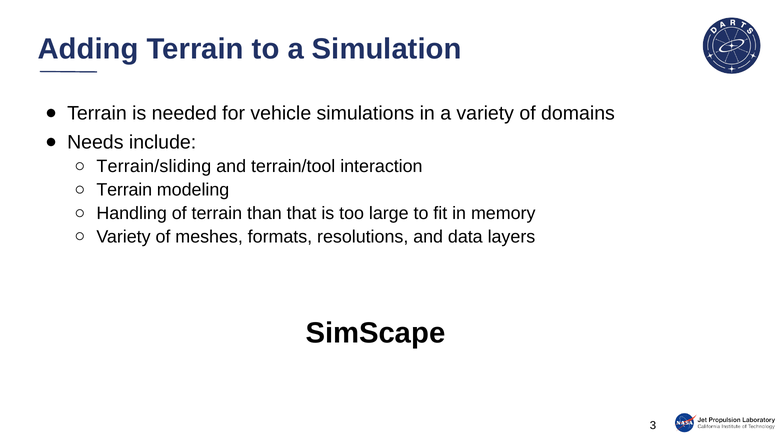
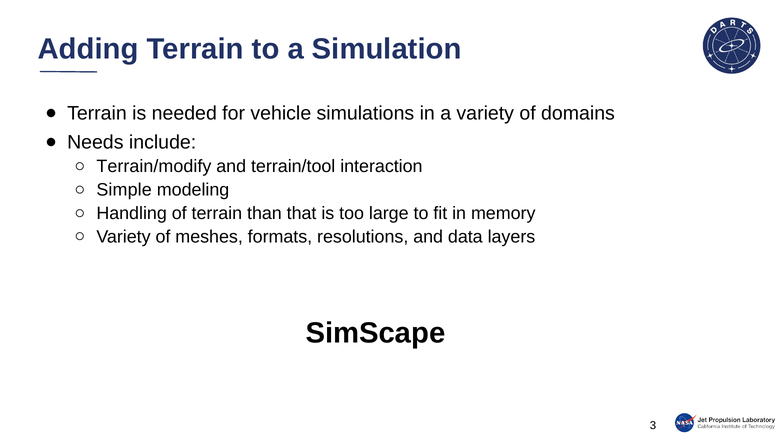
Terrain/sliding: Terrain/sliding -> Terrain/modify (154, 167)
Terrain: Terrain -> Simple (124, 190)
